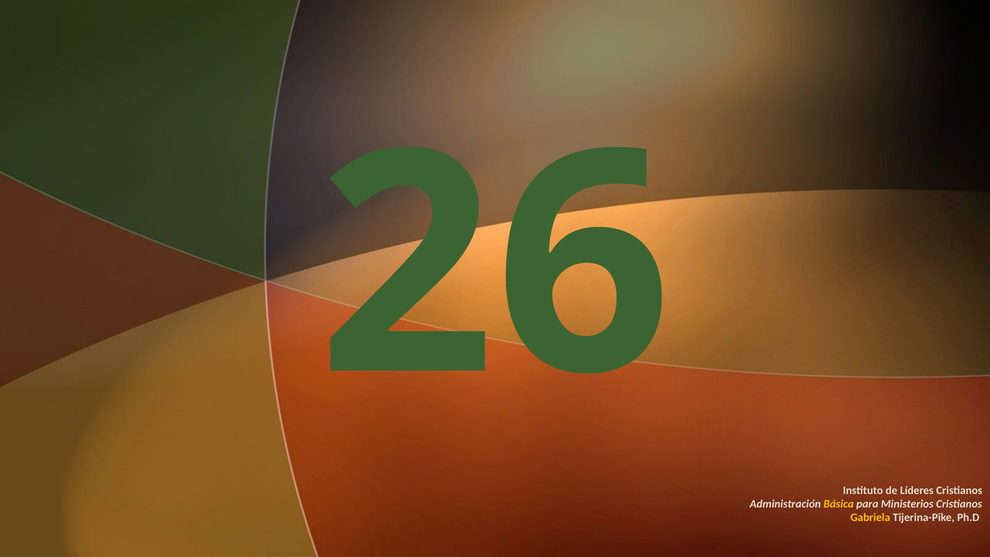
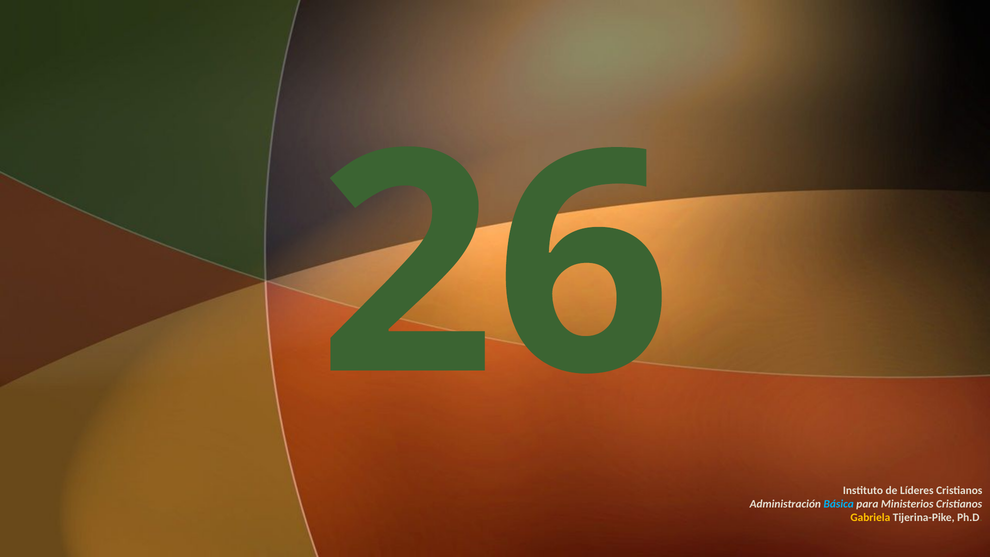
Básica colour: yellow -> light blue (839, 504)
